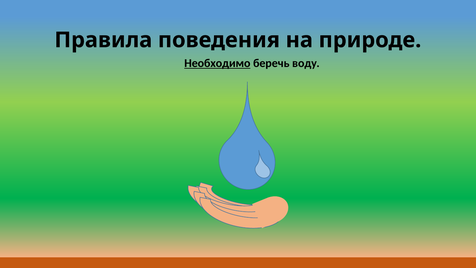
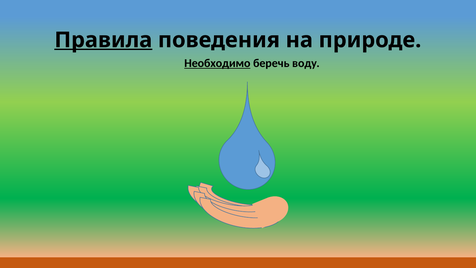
Правила underline: none -> present (103, 40)
